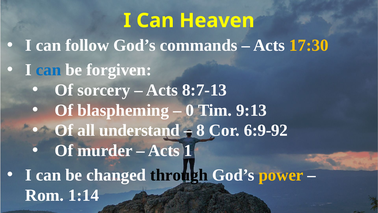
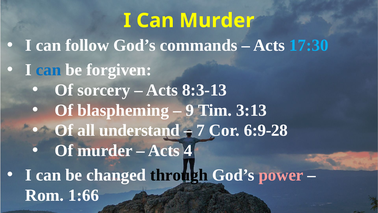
Can Heaven: Heaven -> Murder (217, 21)
17:30 colour: yellow -> light blue (309, 45)
8:7-13: 8:7-13 -> 8:3-13 (204, 90)
0: 0 -> 9 (190, 110)
9:13: 9:13 -> 3:13 (251, 110)
8: 8 -> 7 (201, 130)
6:9-92: 6:9-92 -> 6:9-28 (266, 130)
1: 1 -> 4 (188, 150)
power colour: yellow -> pink (281, 175)
1:14: 1:14 -> 1:66 (84, 195)
